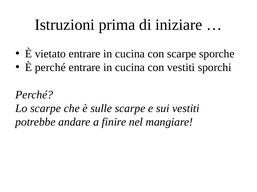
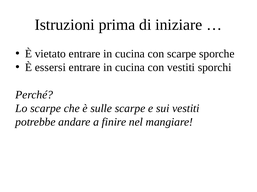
È perché: perché -> essersi (50, 68)
